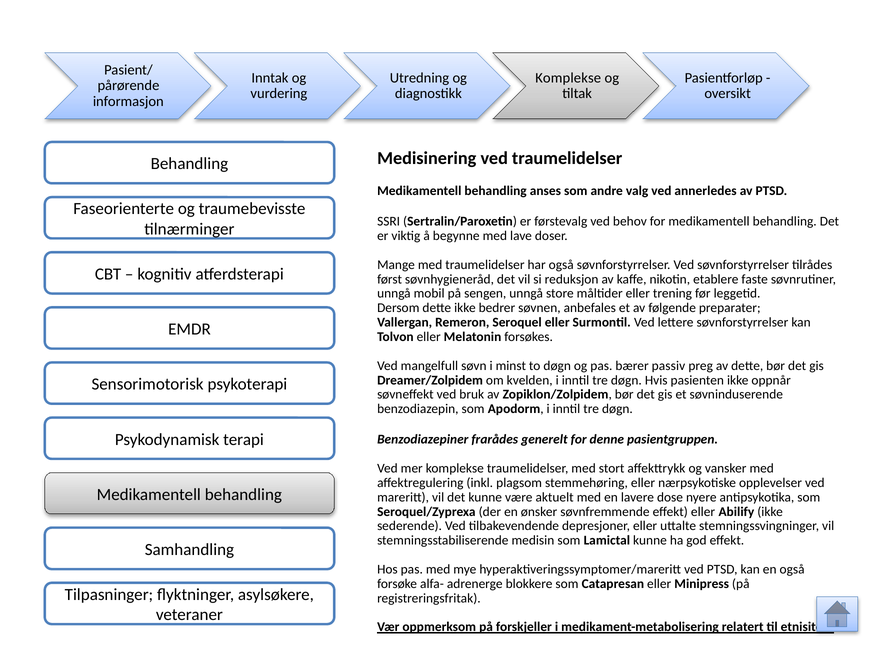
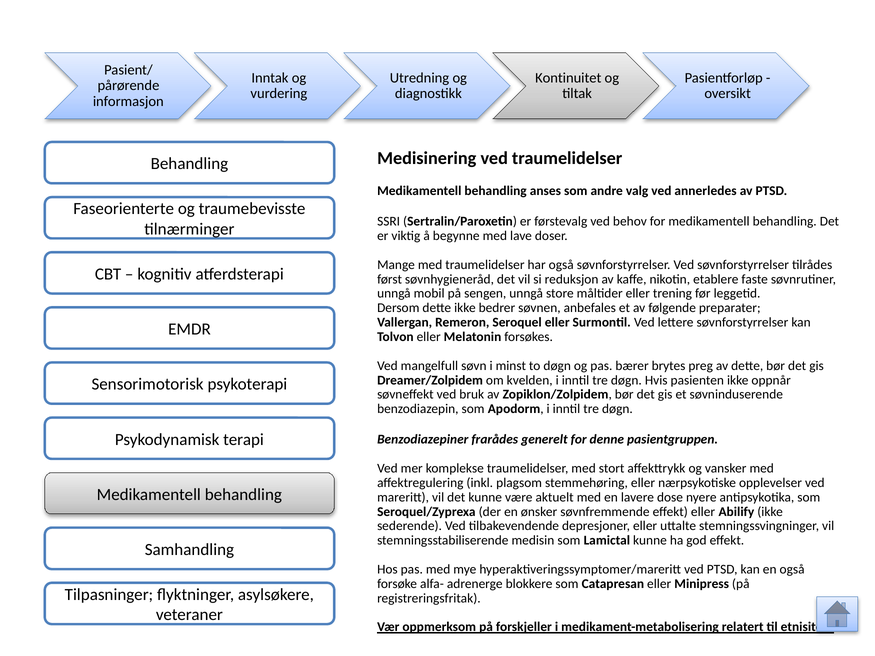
Komplekse: Komplekse -> Kontinuitet (568, 78)
passiv: passiv -> brytes (669, 366)
